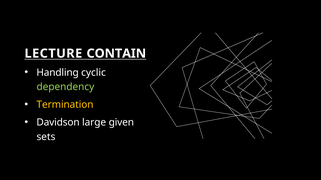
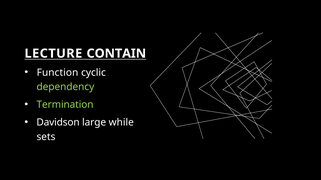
Handling: Handling -> Function (57, 73)
Termination colour: yellow -> light green (65, 105)
given: given -> while (121, 123)
